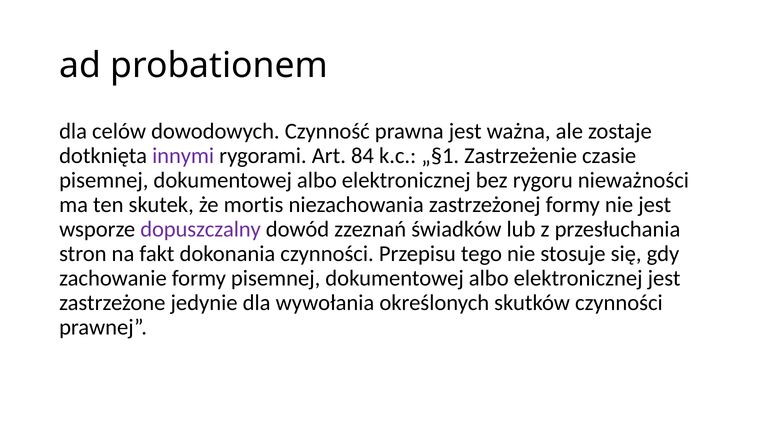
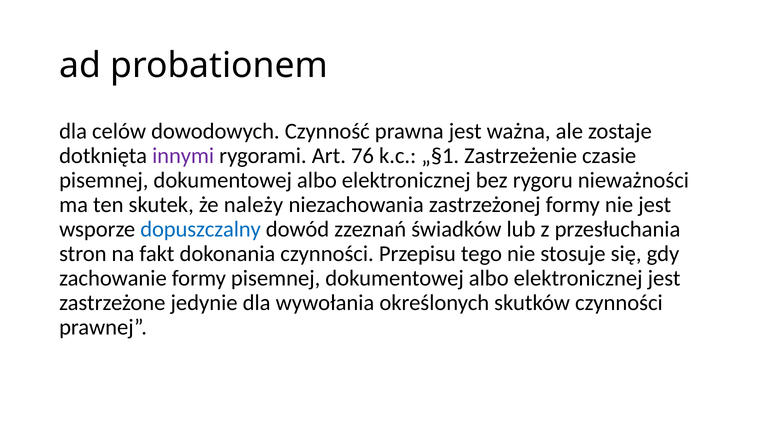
84: 84 -> 76 (362, 156)
mortis: mortis -> należy (253, 205)
dopuszczalny colour: purple -> blue (201, 229)
